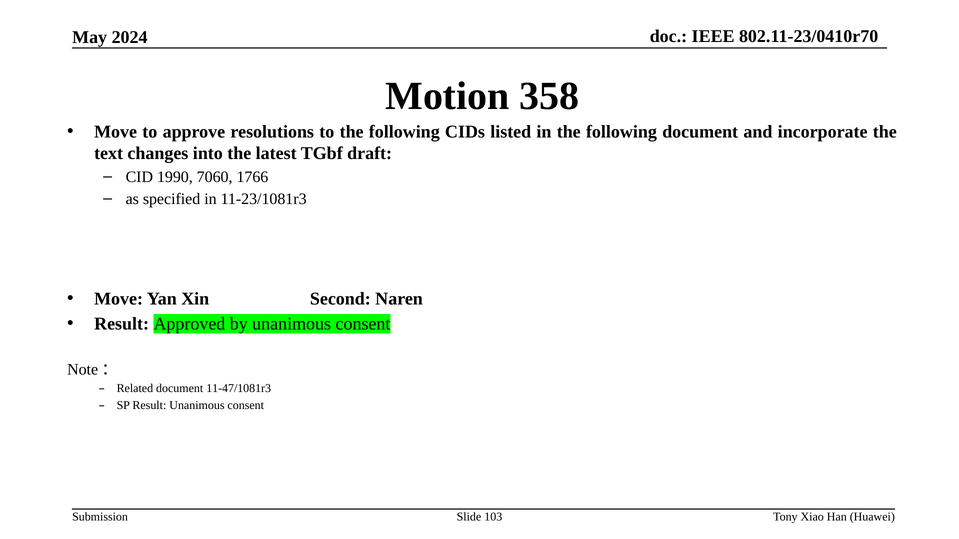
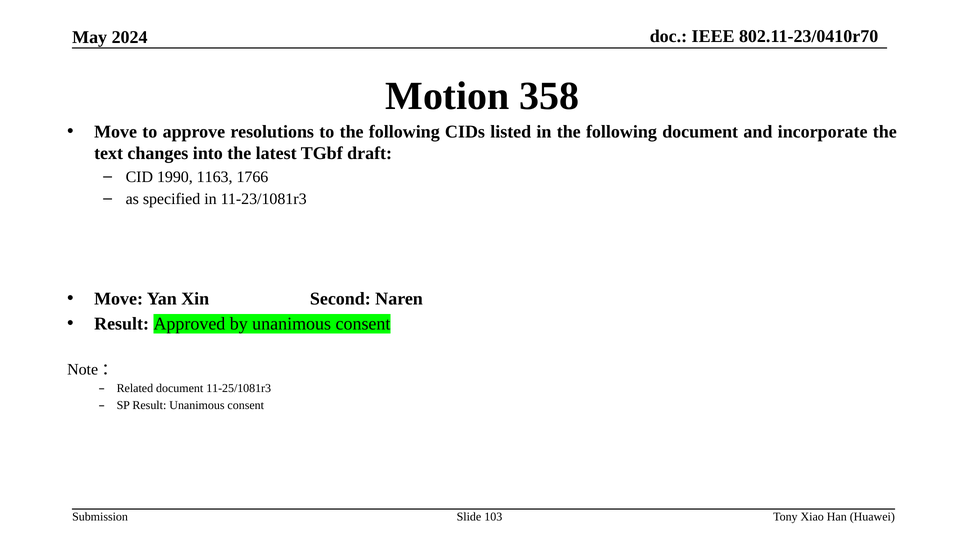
7060: 7060 -> 1163 (215, 177)
11-47/1081r3: 11-47/1081r3 -> 11-25/1081r3 (239, 389)
